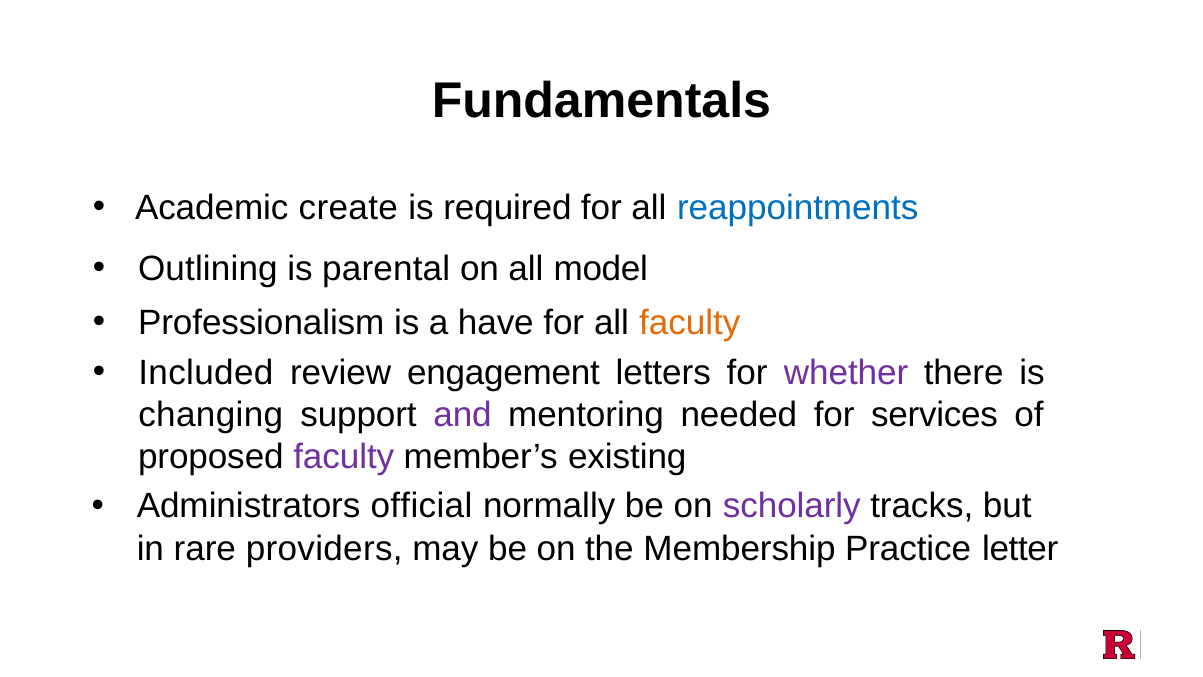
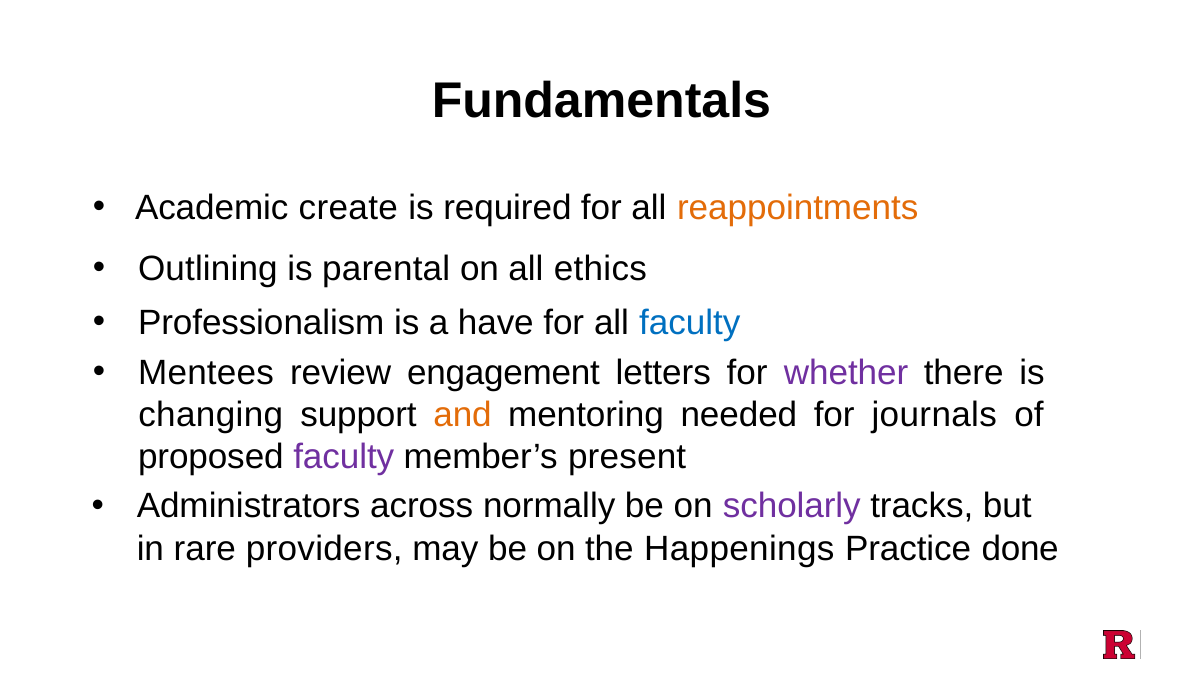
reappointments colour: blue -> orange (798, 208)
model: model -> ethics (600, 268)
faculty colour: orange -> blue (690, 323)
Included: Included -> Mentees (206, 373)
and colour: purple -> orange (463, 415)
services: services -> journals (934, 415)
existing: existing -> present (627, 457)
official: official -> across (422, 506)
Membership: Membership -> Happenings (739, 548)
letter: letter -> done (1020, 548)
